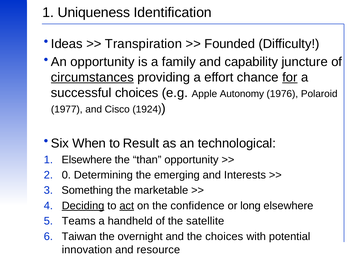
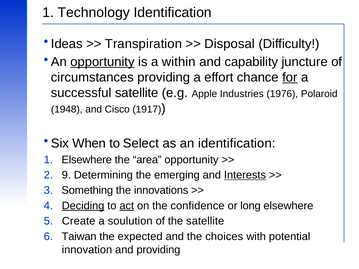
Uniqueness: Uniqueness -> Technology (94, 12)
Founded: Founded -> Disposal (230, 44)
opportunity underline: none -> present (102, 62)
family: family -> within (179, 62)
circumstances underline: present -> none (92, 77)
successful choices: choices -> satellite (137, 93)
Autonomy: Autonomy -> Industries (242, 94)
1977: 1977 -> 1948 (67, 110)
1924: 1924 -> 1917 (147, 110)
Result: Result -> Select (141, 143)
an technological: technological -> identification (237, 143)
than: than -> area (147, 160)
0: 0 -> 9 (66, 175)
Interests underline: none -> present (245, 175)
marketable: marketable -> innovations (161, 191)
Teams: Teams -> Create (79, 221)
handheld: handheld -> soulution (130, 221)
overnight: overnight -> expected (140, 237)
and resource: resource -> providing (158, 250)
